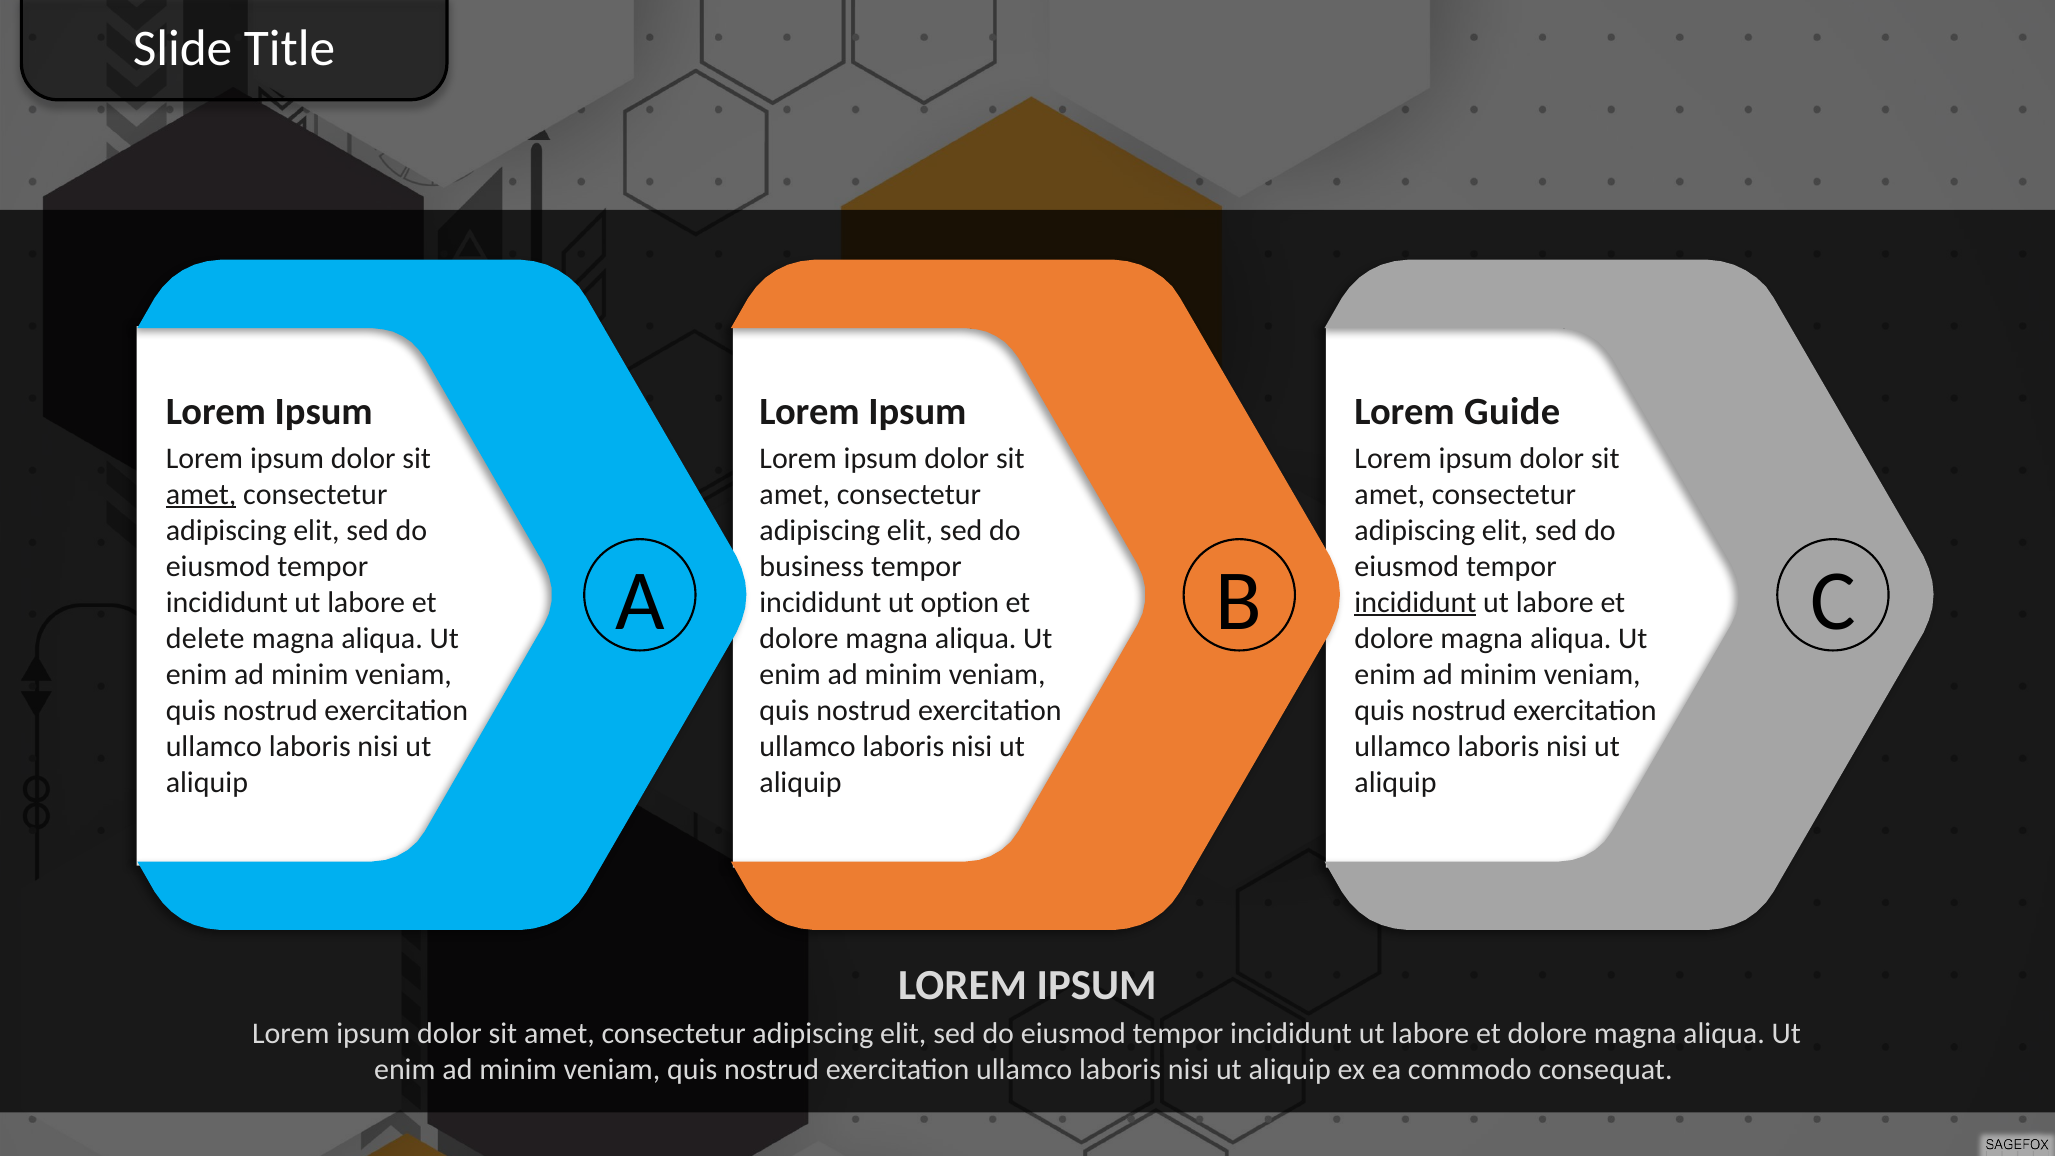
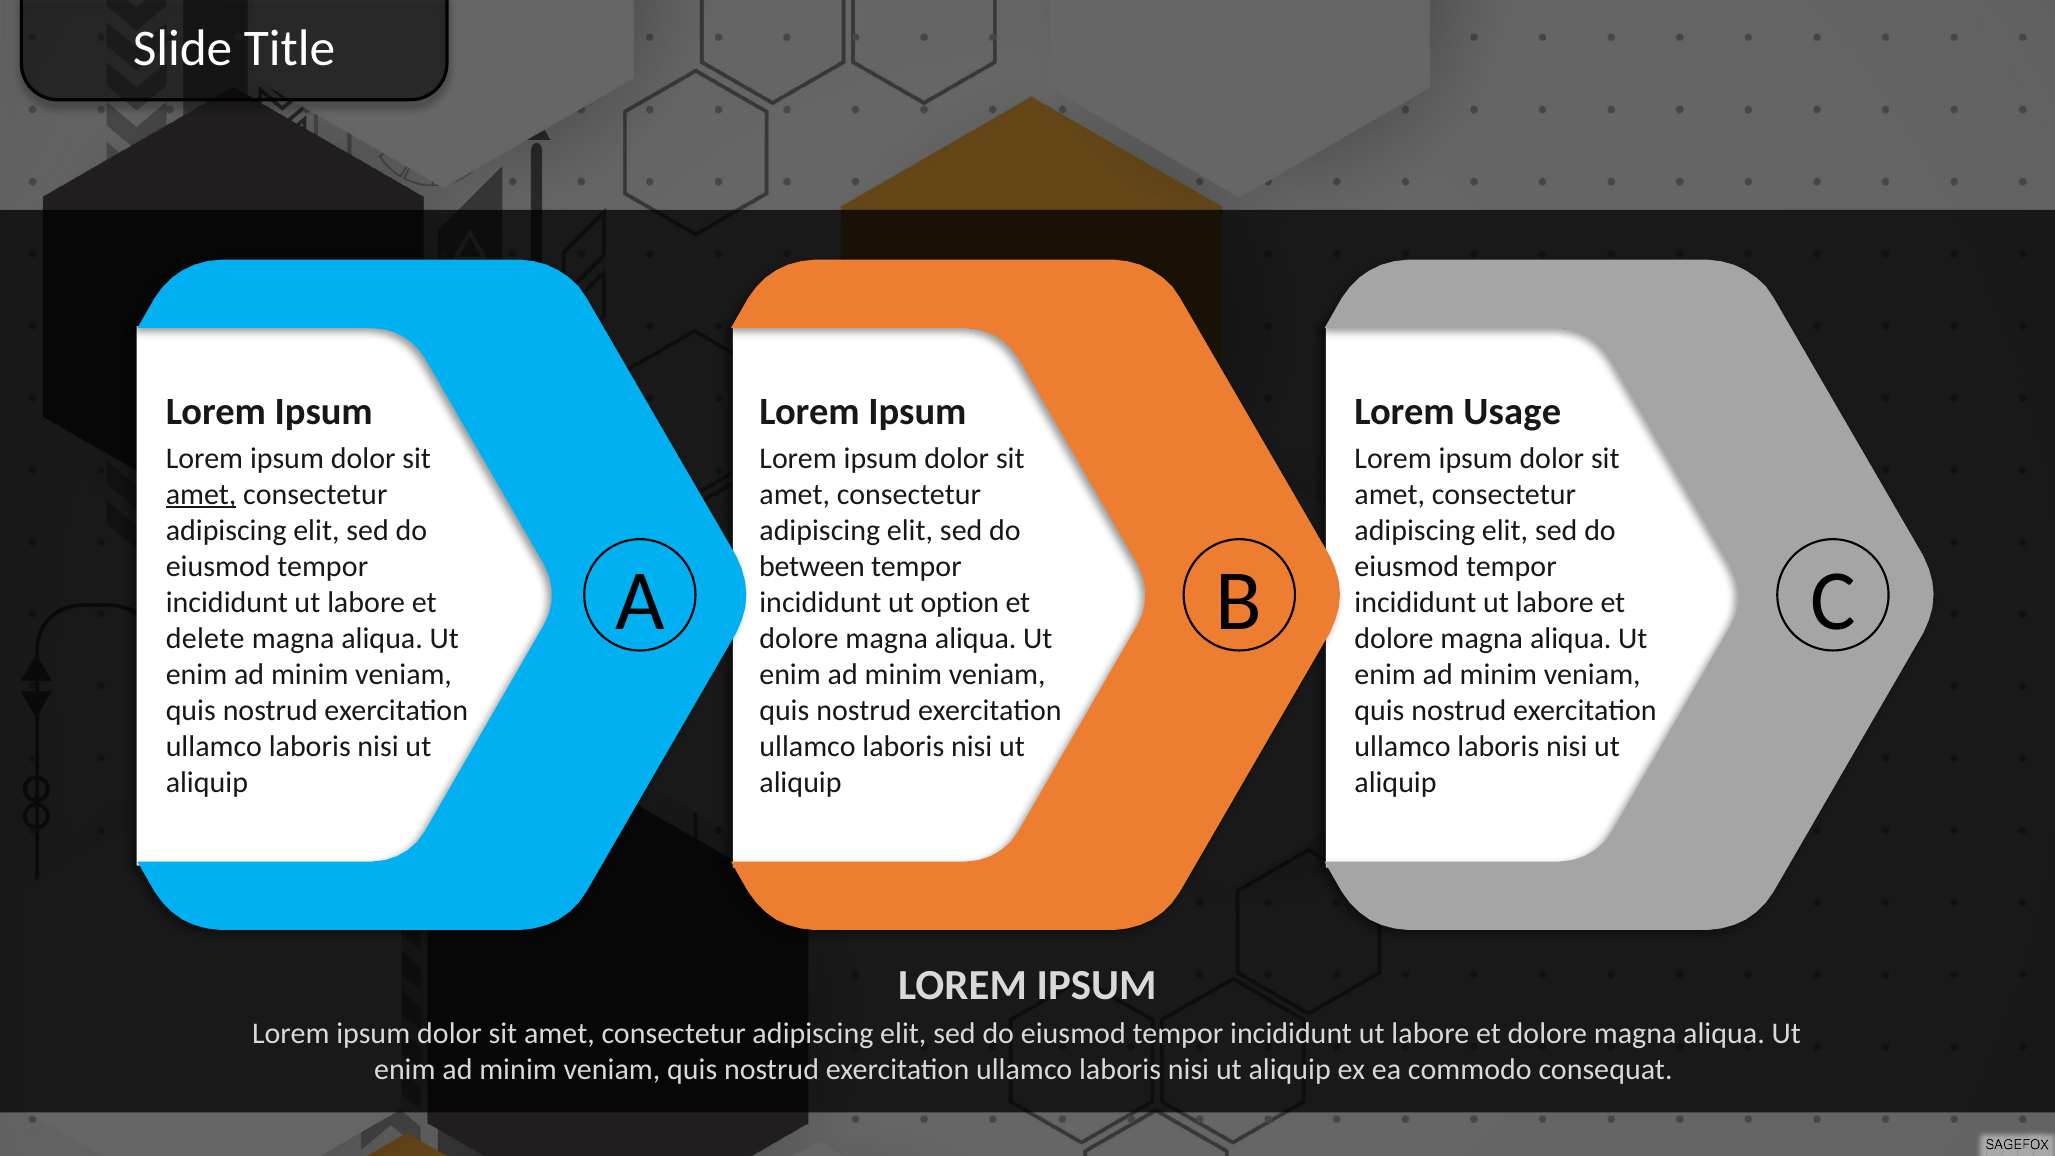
Guide: Guide -> Usage (1512, 412)
business: business -> between (812, 566)
incididunt underline: present -> none (1415, 602)
